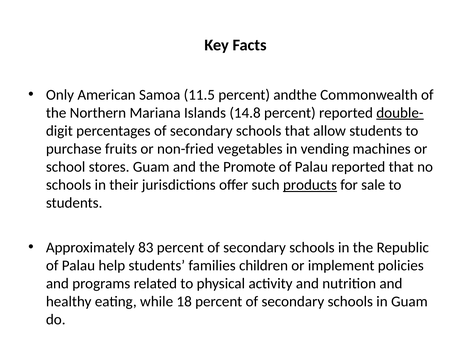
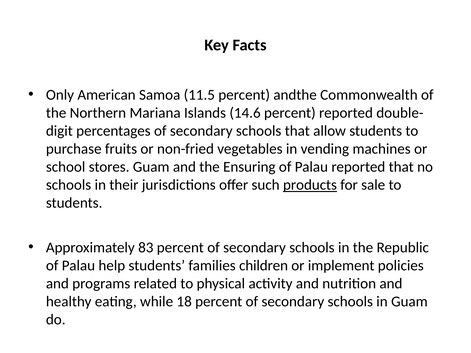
14.8: 14.8 -> 14.6 (245, 113)
double- underline: present -> none (400, 113)
Promote: Promote -> Ensuring (249, 167)
